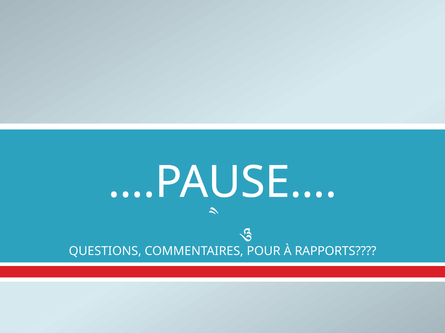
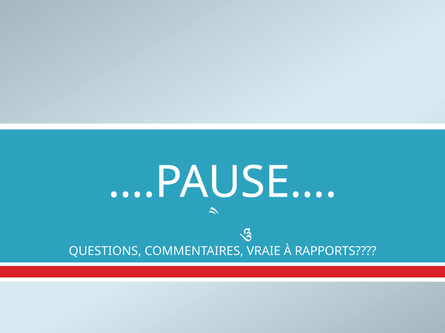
POUR: POUR -> VRAIE (264, 252)
